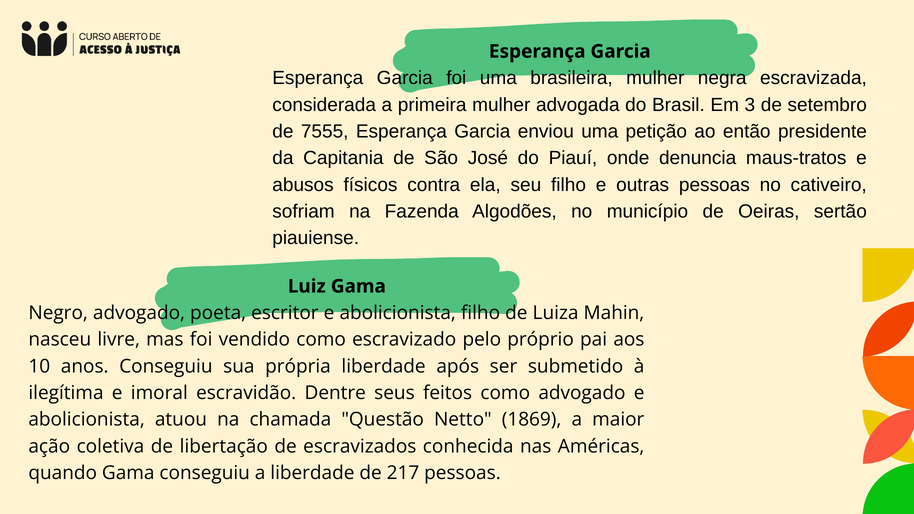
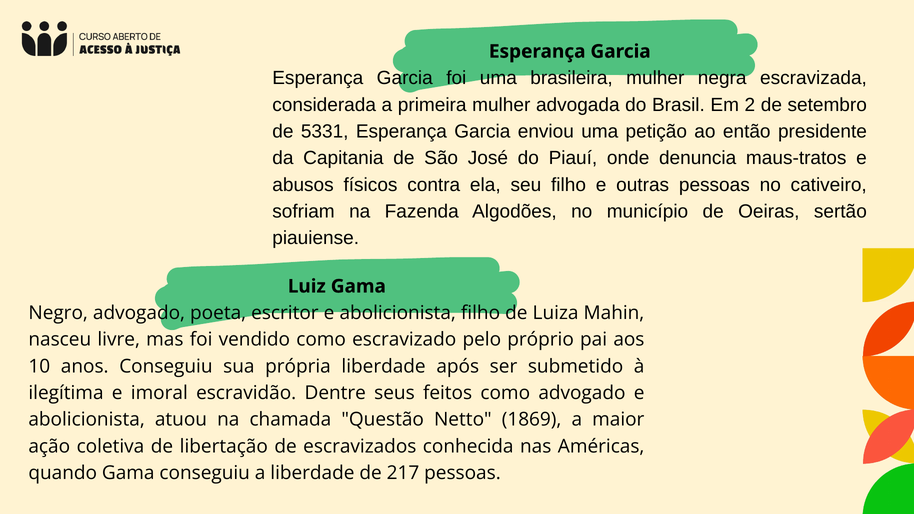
3: 3 -> 2 (750, 105)
7555: 7555 -> 5331 (325, 131)
